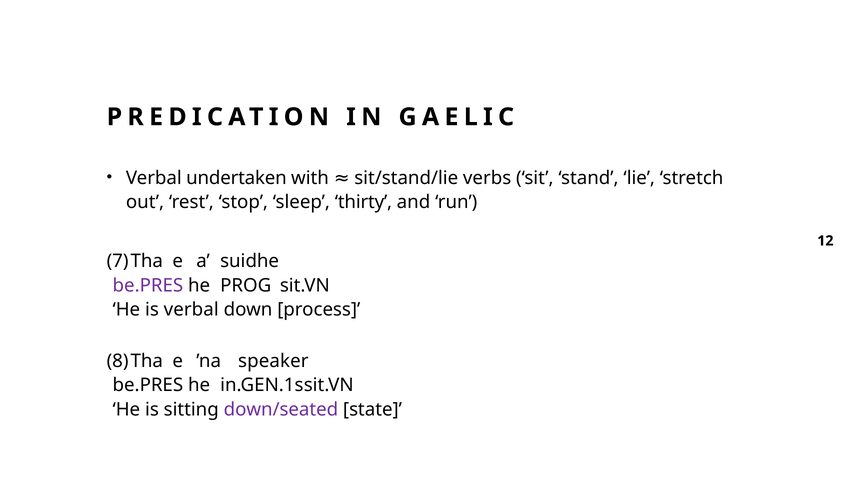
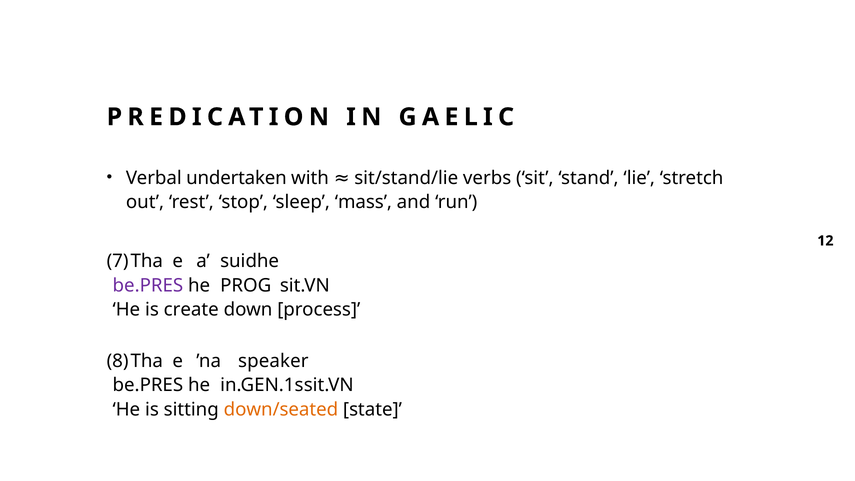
thirty: thirty -> mass (363, 202)
is verbal: verbal -> create (191, 310)
down/seated colour: purple -> orange (281, 409)
